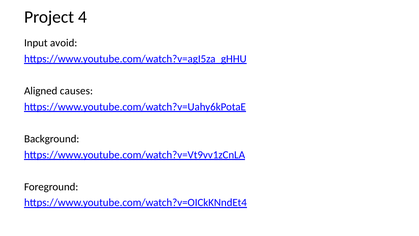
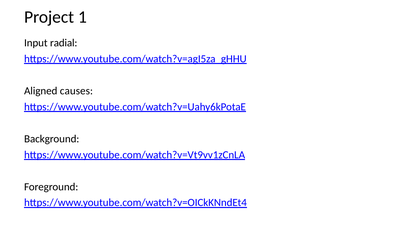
4: 4 -> 1 (82, 17)
avoid: avoid -> radial (64, 43)
